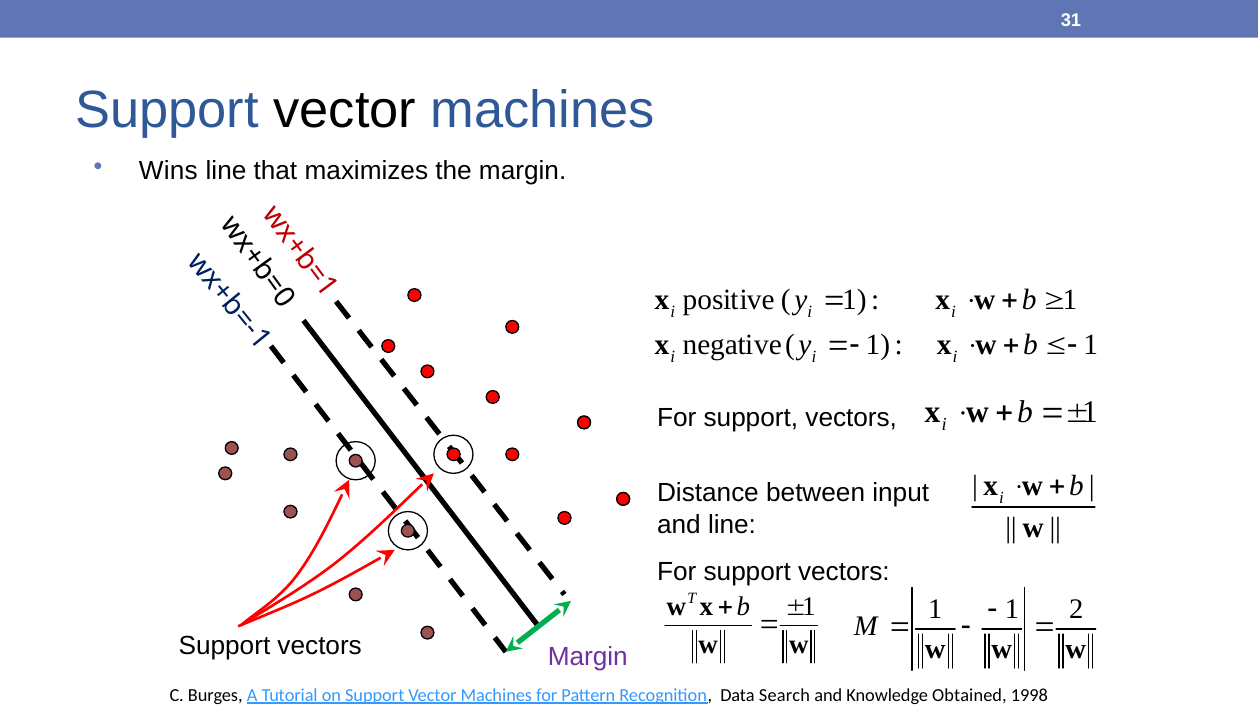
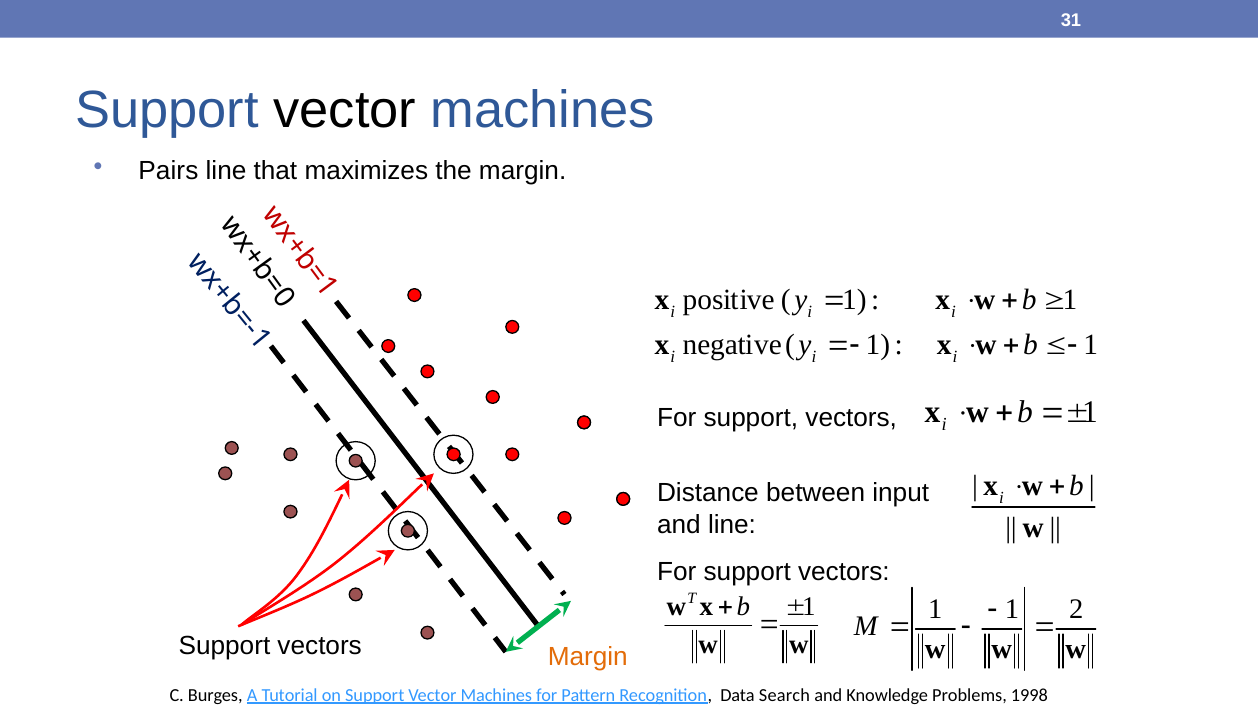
Wins: Wins -> Pairs (168, 171)
Margin colour: purple -> orange (588, 657)
Obtained: Obtained -> Problems (969, 695)
